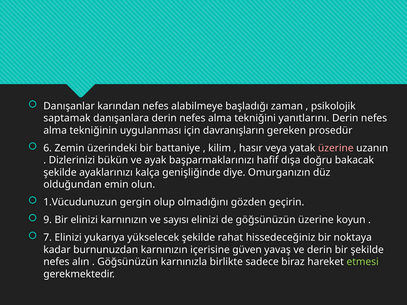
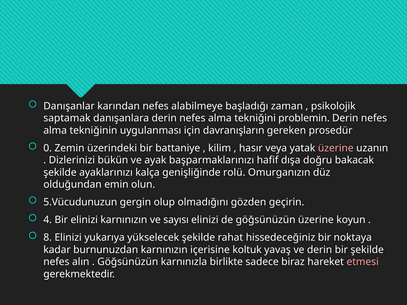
yanıtlarını: yanıtlarını -> problemin (304, 118)
6: 6 -> 0 (48, 148)
diye: diye -> rolü (234, 173)
1.Vücudunuzun: 1.Vücudunuzun -> 5.Vücudunuzun (80, 202)
9: 9 -> 4 (48, 220)
7: 7 -> 8 (48, 238)
güven: güven -> koltuk (247, 250)
etmesi colour: light green -> pink (363, 262)
